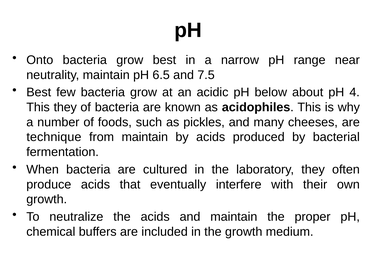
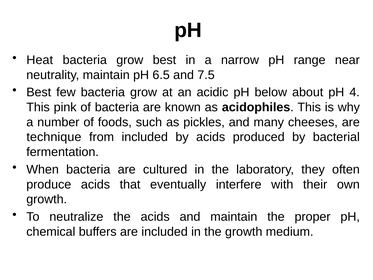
Onto: Onto -> Heat (40, 60)
This they: they -> pink (65, 107)
from maintain: maintain -> included (145, 137)
